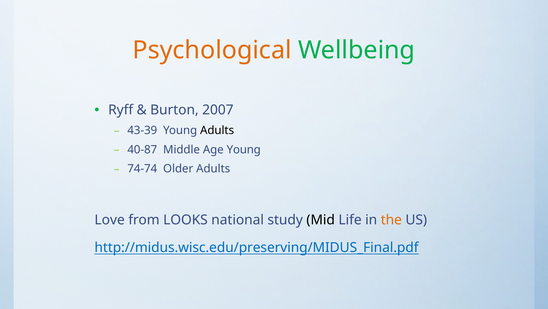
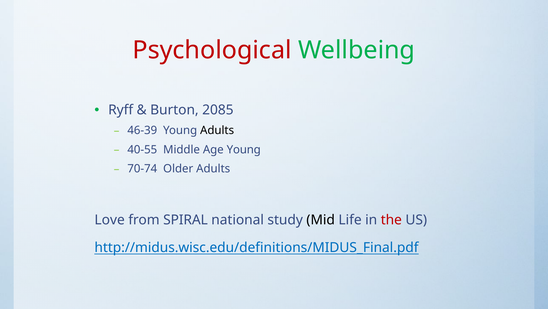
Psychological colour: orange -> red (212, 50)
2007: 2007 -> 2085 (218, 110)
43-39: 43-39 -> 46-39 (142, 130)
40-87: 40-87 -> 40-55 (142, 149)
74-74: 74-74 -> 70-74 (142, 168)
LOOKS: LOOKS -> SPIRAL (185, 220)
the colour: orange -> red (391, 220)
http://midus.wisc.edu/preserving/MIDUS_Final.pdf: http://midus.wisc.edu/preserving/MIDUS_Final.pdf -> http://midus.wisc.edu/definitions/MIDUS_Final.pdf (256, 247)
